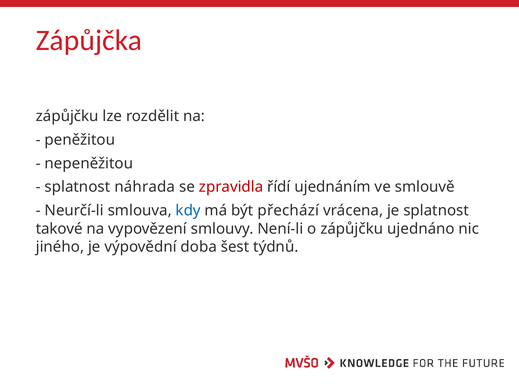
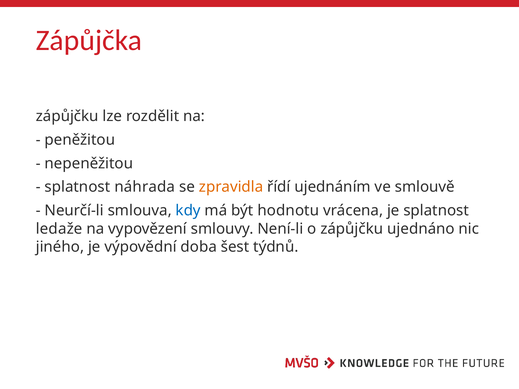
zpravidla colour: red -> orange (231, 187)
přechází: přechází -> hodnotu (288, 211)
takové: takové -> ledaže (59, 229)
